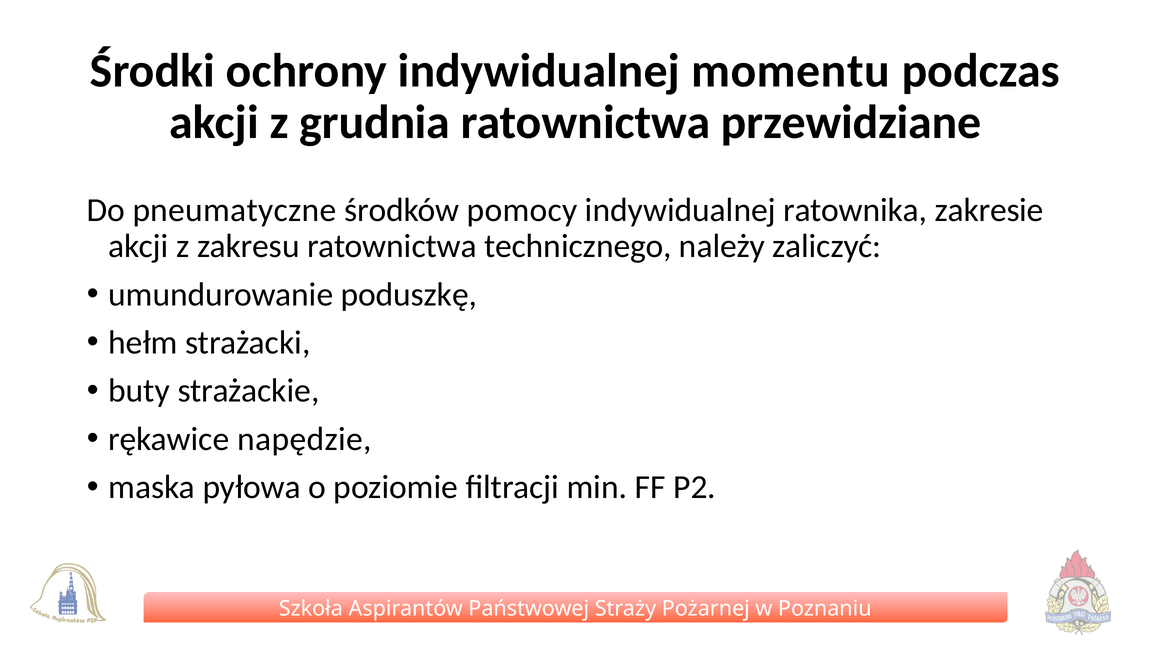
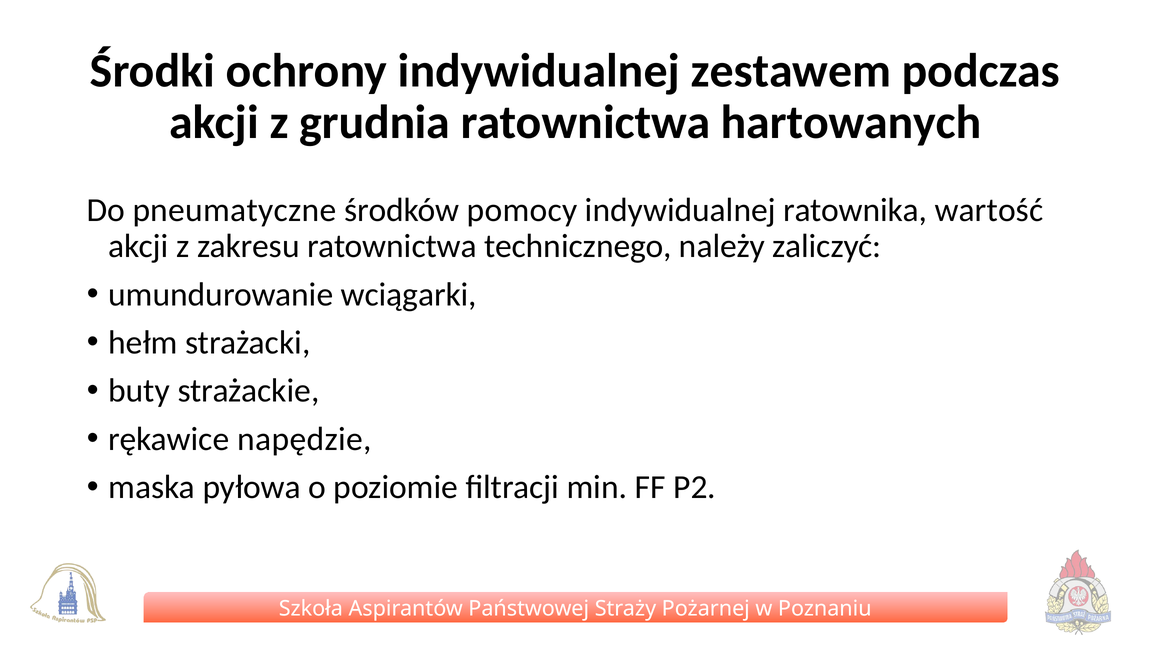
momentu: momentu -> zestawem (791, 71)
przewidziane: przewidziane -> hartowanych (851, 123)
zakresie: zakresie -> wartość (989, 210)
poduszkę: poduszkę -> wciągarki (409, 295)
